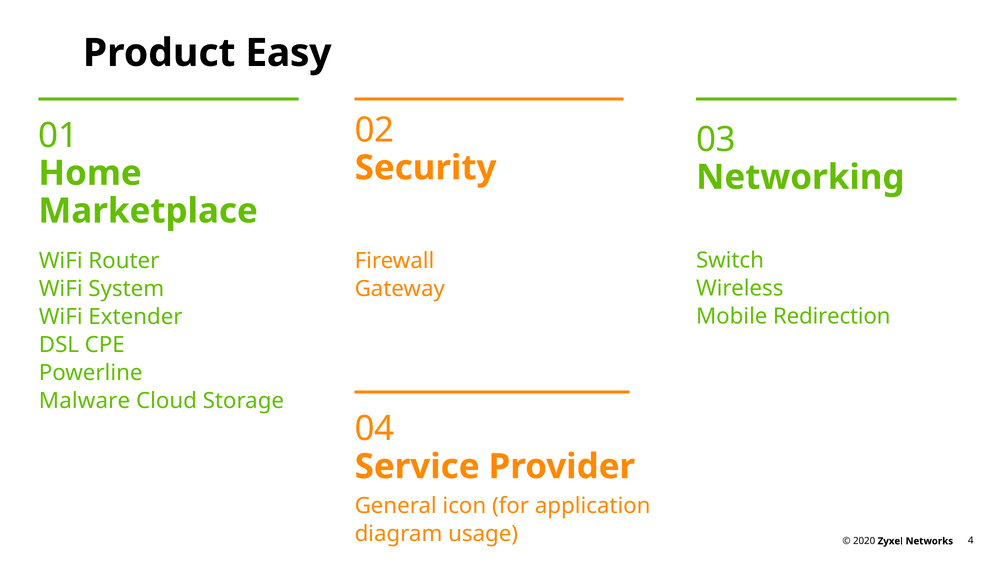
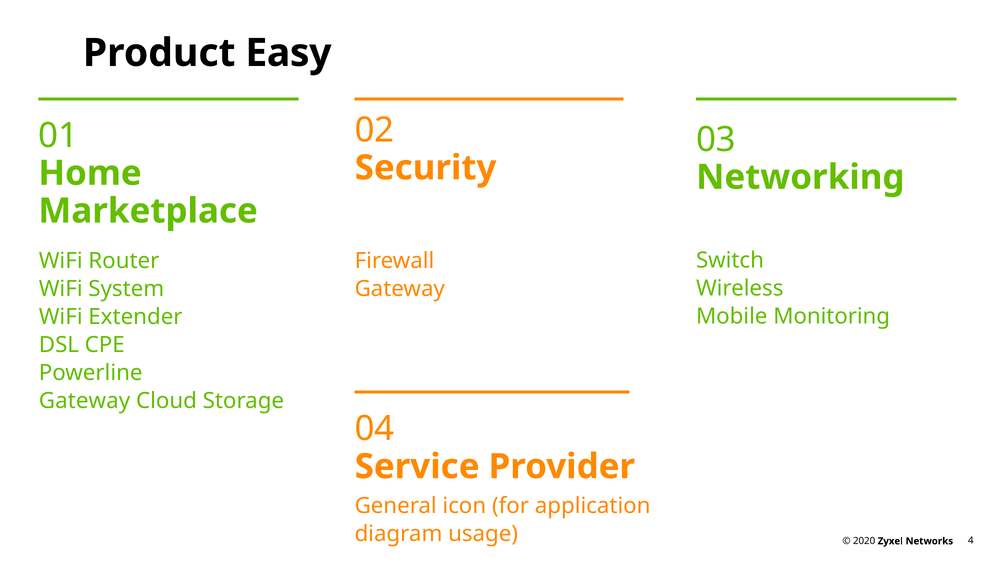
Redirection: Redirection -> Monitoring (832, 316)
Malware: Malware -> Gateway (85, 401)
